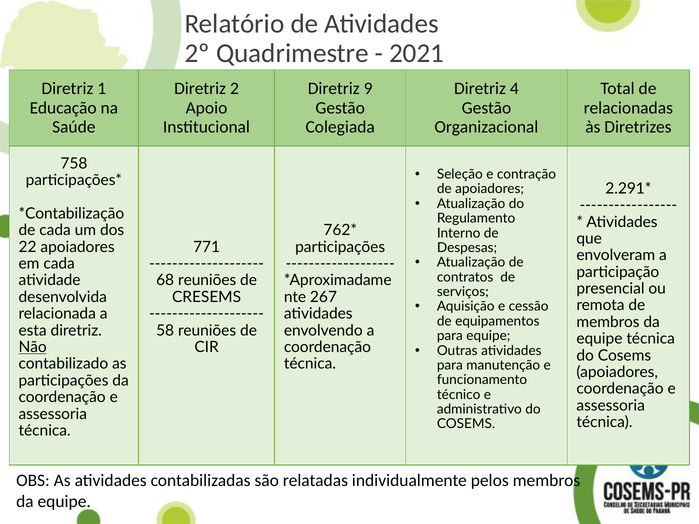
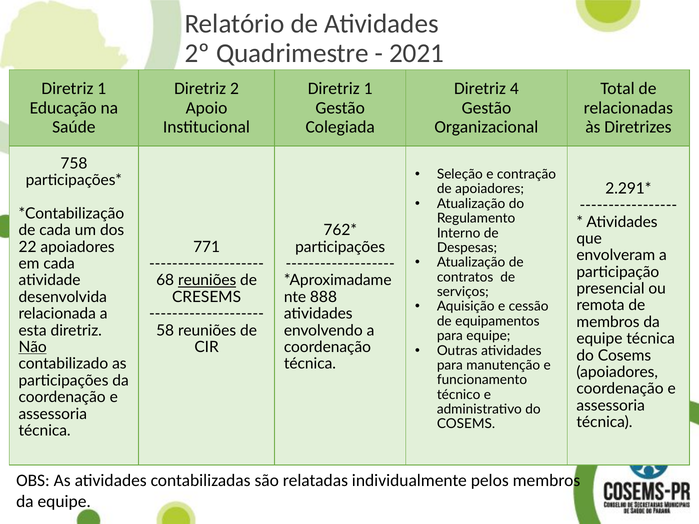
9: 9 -> 1 (368, 89)
reuniões underline: none -> present (207, 280)
267: 267 -> 888 (323, 297)
